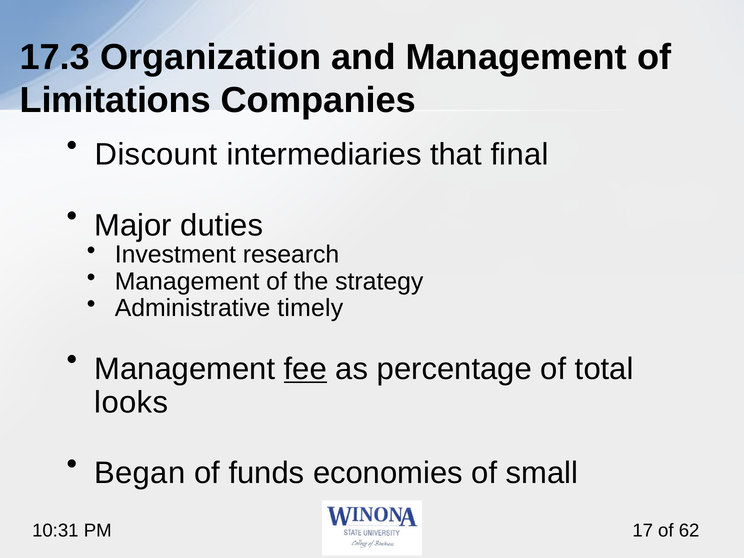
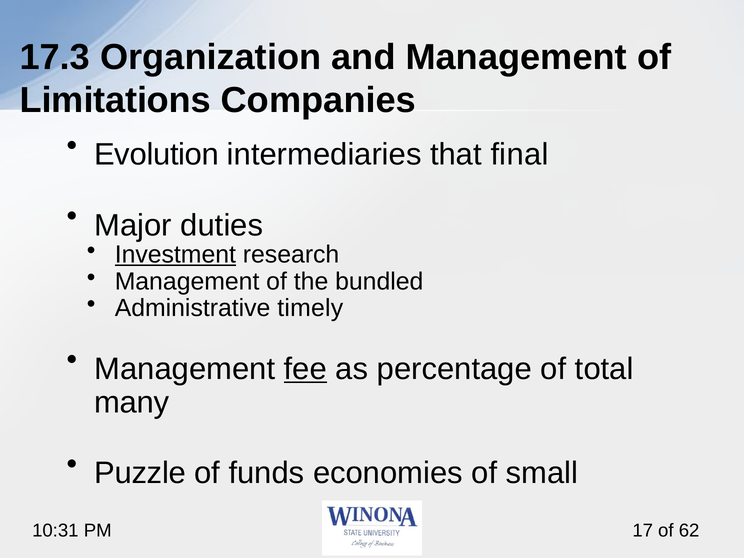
Discount: Discount -> Evolution (157, 155)
Investment underline: none -> present (175, 255)
strategy: strategy -> bundled (379, 281)
looks: looks -> many (132, 402)
Began: Began -> Puzzle (140, 473)
